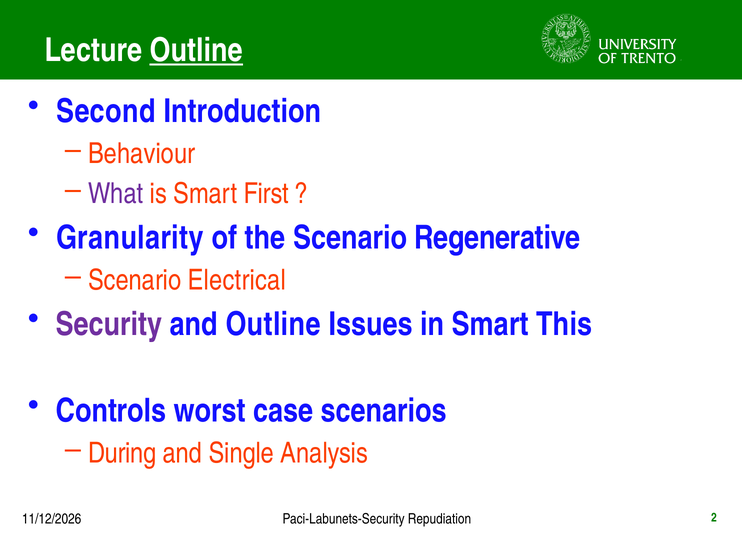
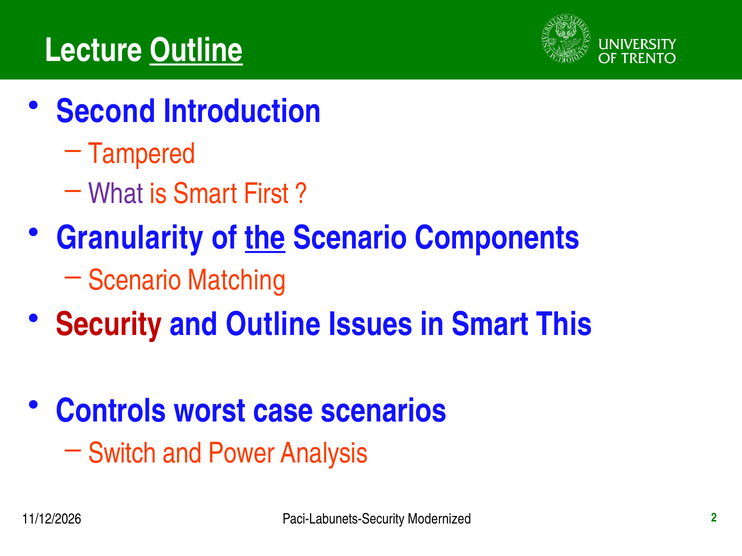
Behaviour: Behaviour -> Tampered (142, 154)
the underline: none -> present (265, 238)
Regenerative: Regenerative -> Components (497, 238)
Electrical: Electrical -> Matching (237, 281)
Security colour: purple -> red (109, 325)
During: During -> Switch (122, 454)
Single: Single -> Power (241, 454)
Repudiation: Repudiation -> Modernized (439, 520)
